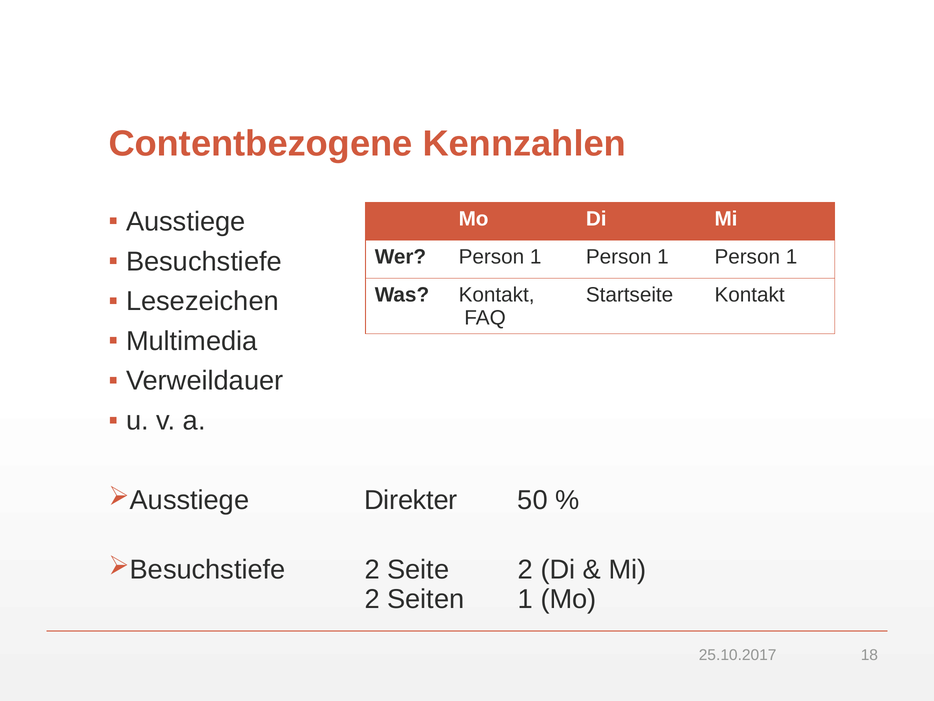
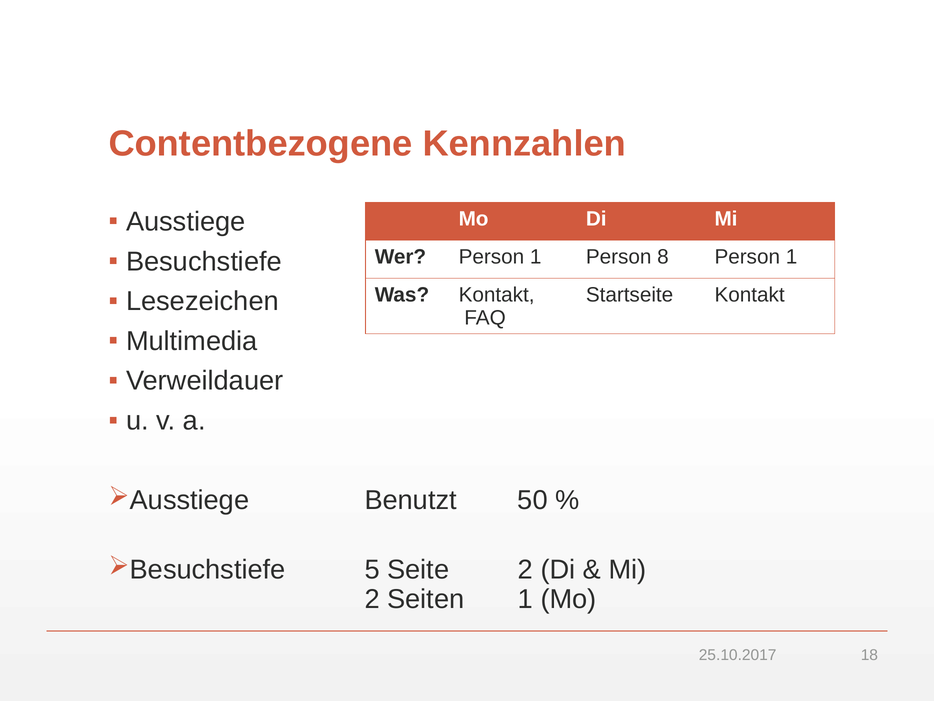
1: 1 -> 8 (663, 257)
Direkter: Direkter -> Benutzt (411, 500)
2: 2 -> 5 (372, 569)
